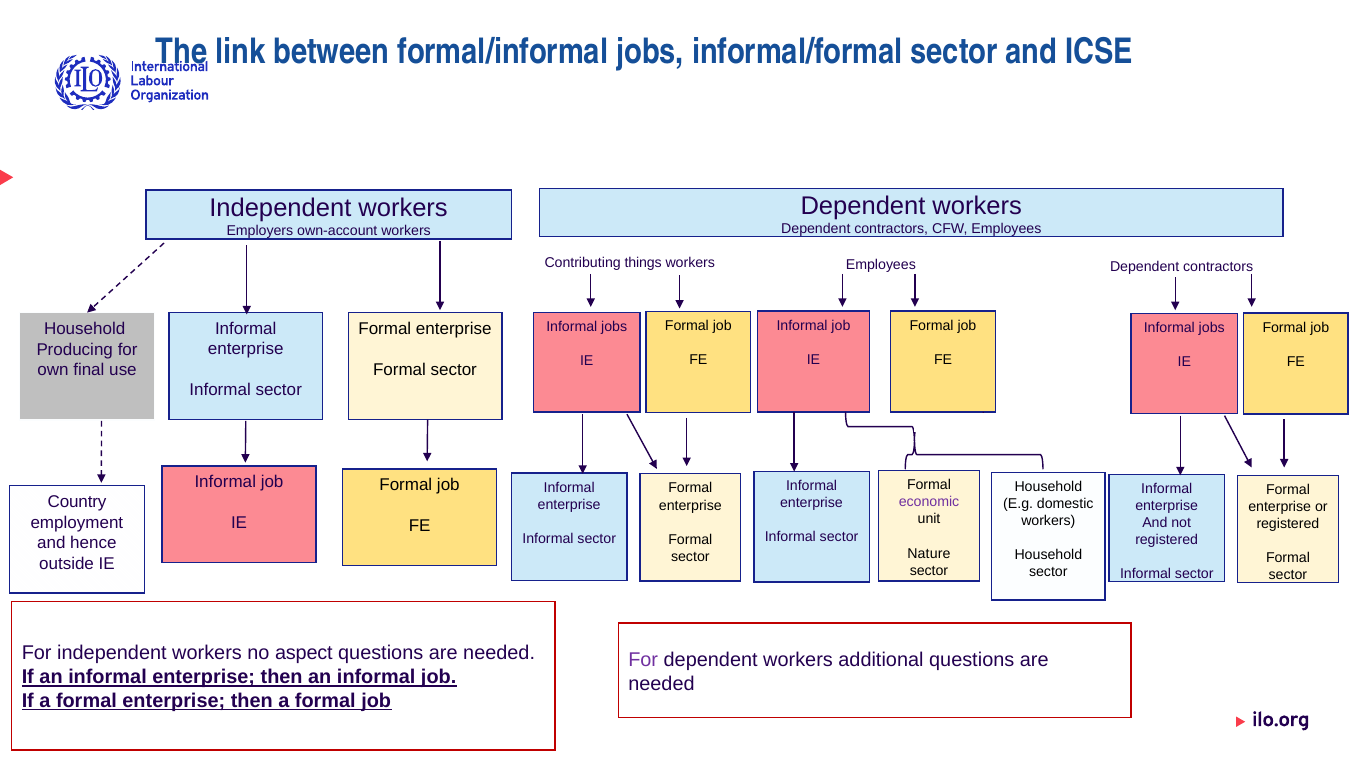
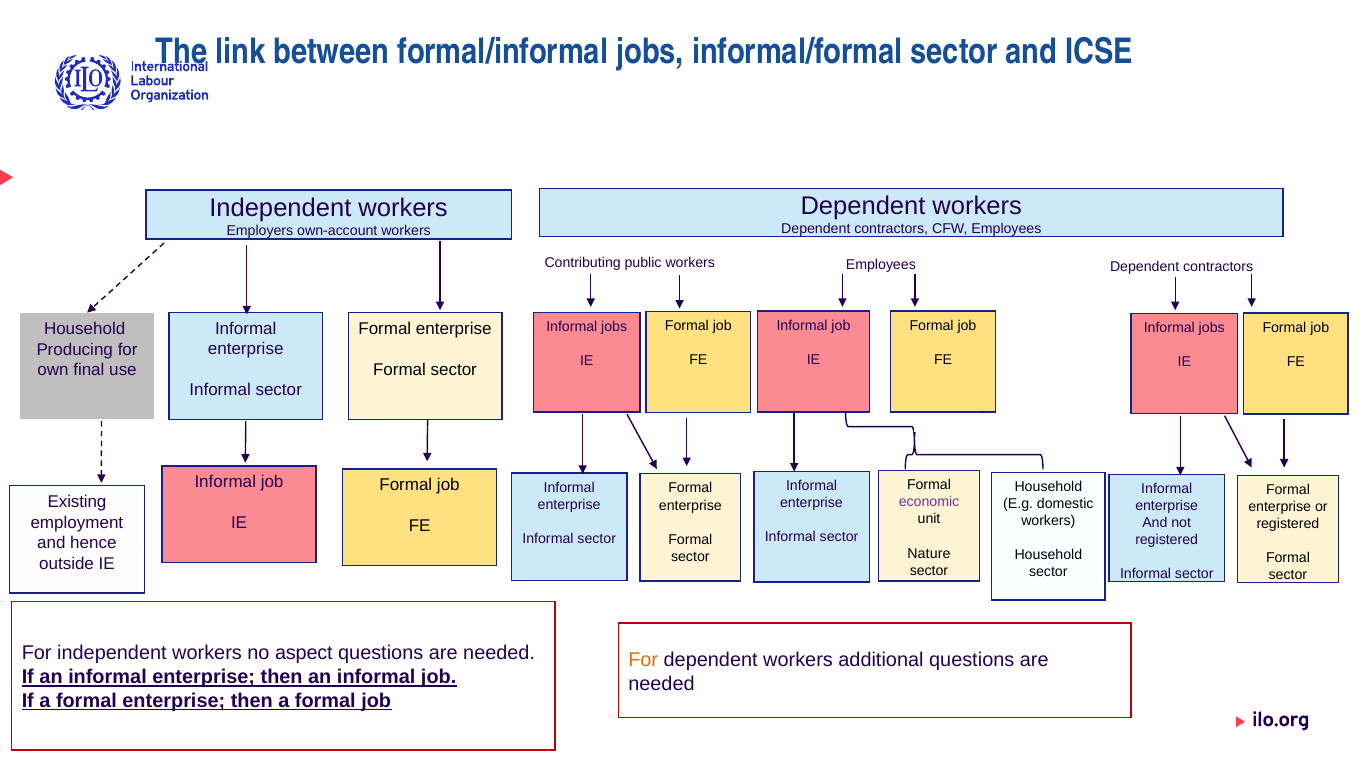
things: things -> public (643, 263)
Country: Country -> Existing (77, 503)
For colour: purple -> orange (643, 660)
